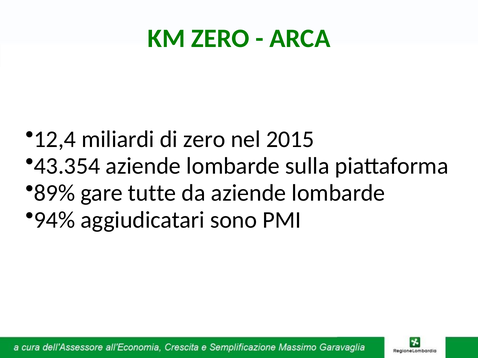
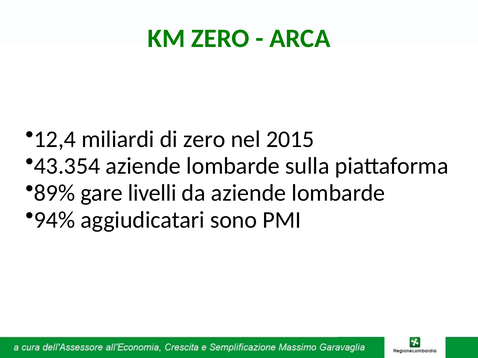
tutte: tutte -> livelli (152, 193)
